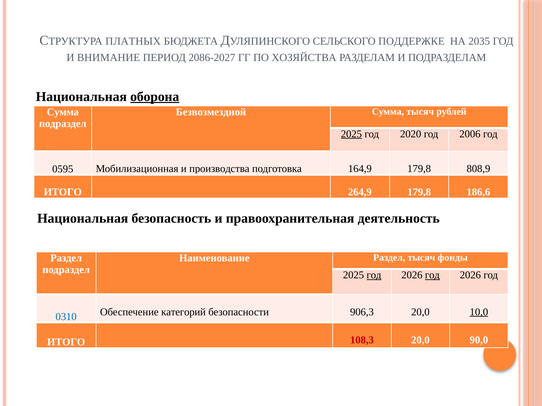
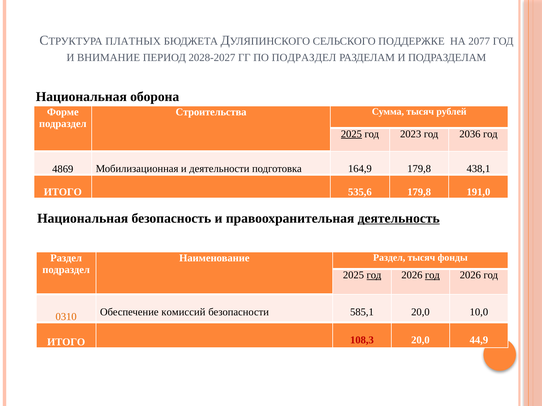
2035: 2035 -> 2077 (479, 41)
2086-2027: 2086-2027 -> 2028-2027 (212, 58)
ПО ХОЗЯЙСТВА: ХОЗЯЙСТВА -> ПОДРАЗДЕЛ (304, 58)
оборона underline: present -> none (155, 97)
Сумма: Сумма -> Форме (63, 112)
Безвозмездной: Безвозмездной -> Строительства (211, 112)
2020: 2020 -> 2023 (411, 134)
2006: 2006 -> 2036 (470, 134)
0595: 0595 -> 4869 (63, 169)
производства: производства -> деятельности (219, 169)
808,9: 808,9 -> 438,1 (478, 169)
264,9: 264,9 -> 535,6 (360, 192)
186,6: 186,6 -> 191,0 (478, 192)
деятельность underline: none -> present (399, 218)
0310 colour: blue -> orange (66, 317)
категорий: категорий -> комиссий (183, 312)
906,3: 906,3 -> 585,1 (362, 312)
10,0 underline: present -> none (479, 312)
90,0: 90,0 -> 44,9 (479, 340)
